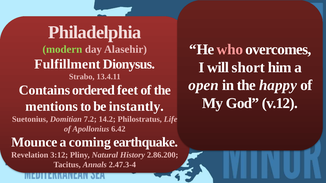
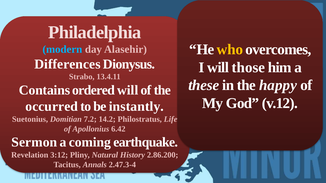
who colour: pink -> yellow (230, 50)
modern colour: light green -> light blue (62, 49)
Fulfillment: Fulfillment -> Differences (67, 64)
short: short -> those (248, 68)
open: open -> these (204, 85)
ordered feet: feet -> will (128, 90)
mentions: mentions -> occurred (52, 107)
Mounce: Mounce -> Sermon (34, 143)
